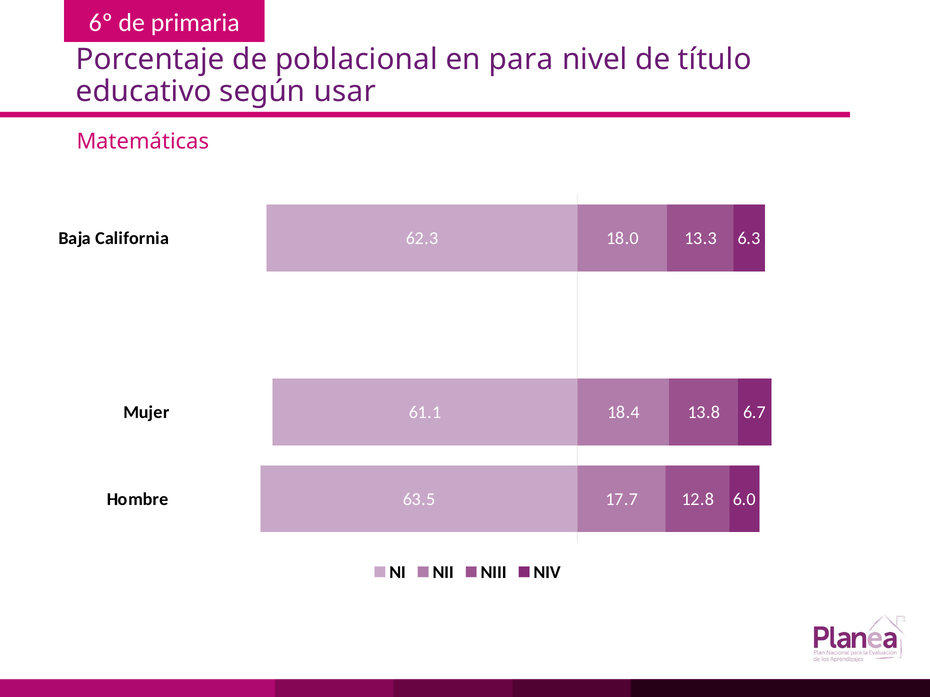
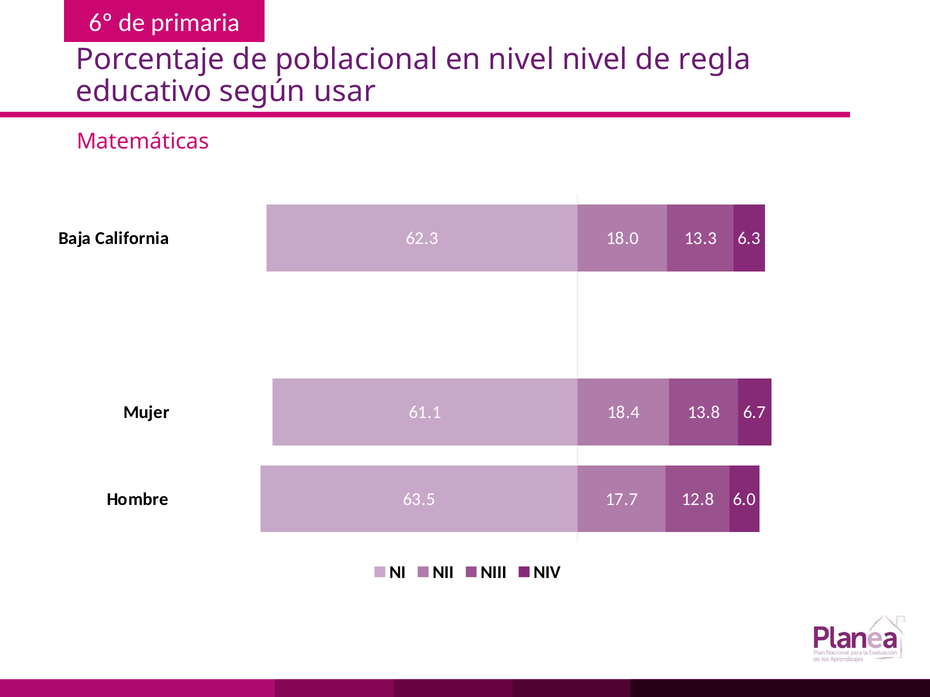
en para: para -> nivel (521, 59)
título: título -> regla (715, 59)
